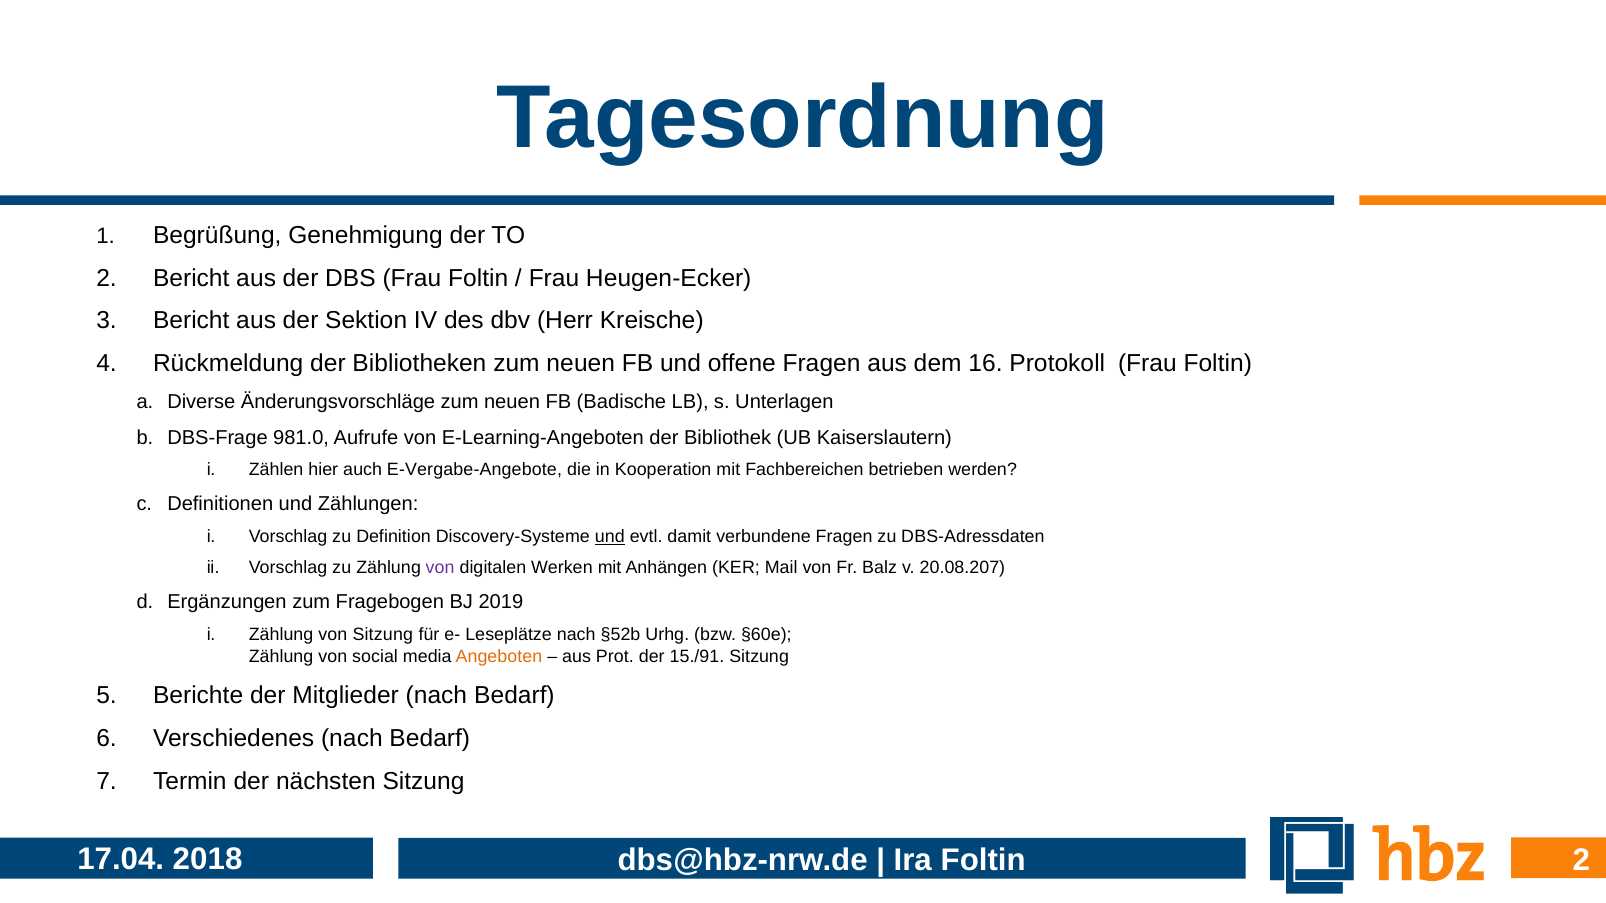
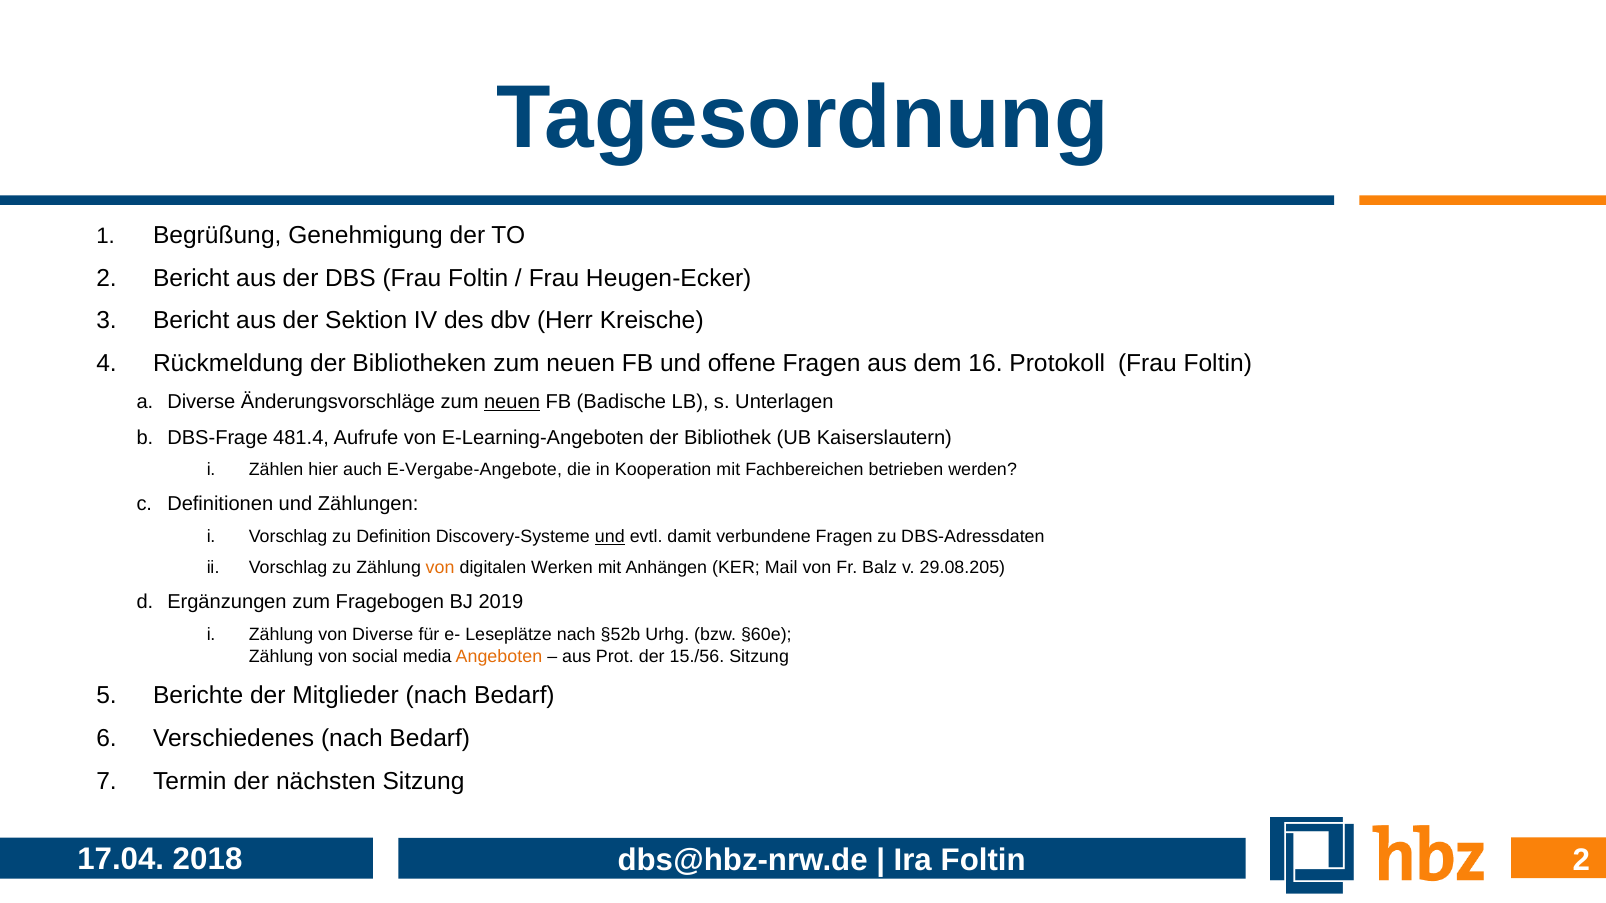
neuen underline: none -> present (512, 402)
981.0: 981.0 -> 481.4 (301, 438)
von colour: purple -> orange (440, 568)
20.08.207: 20.08.207 -> 29.08.205 (962, 568)
von Sitzung: Sitzung -> Diverse (383, 635)
15./91: 15./91 -> 15./56 (697, 656)
